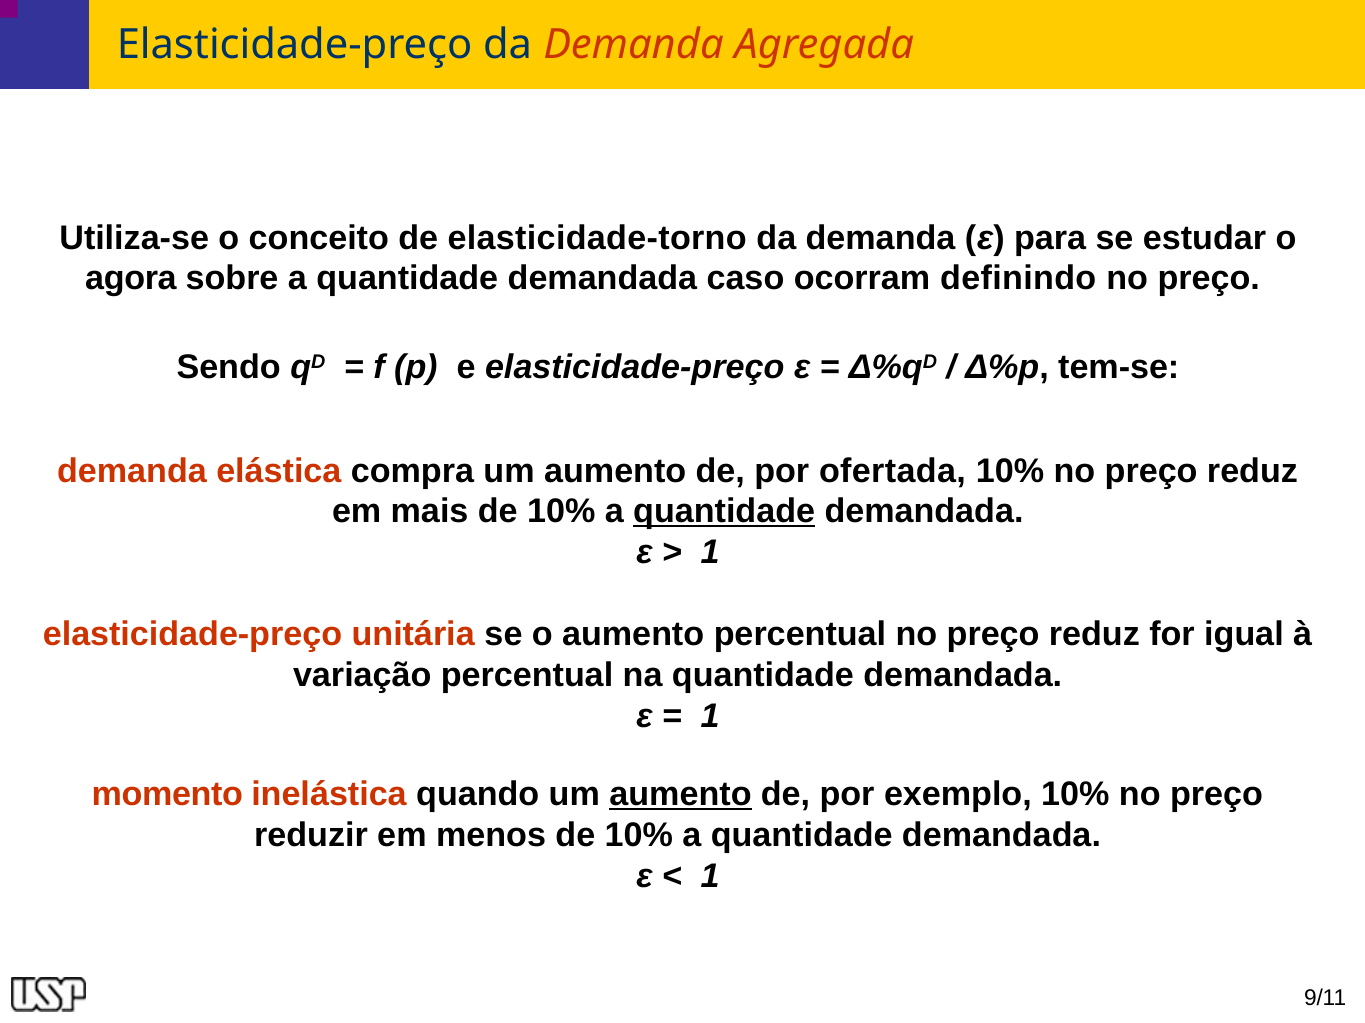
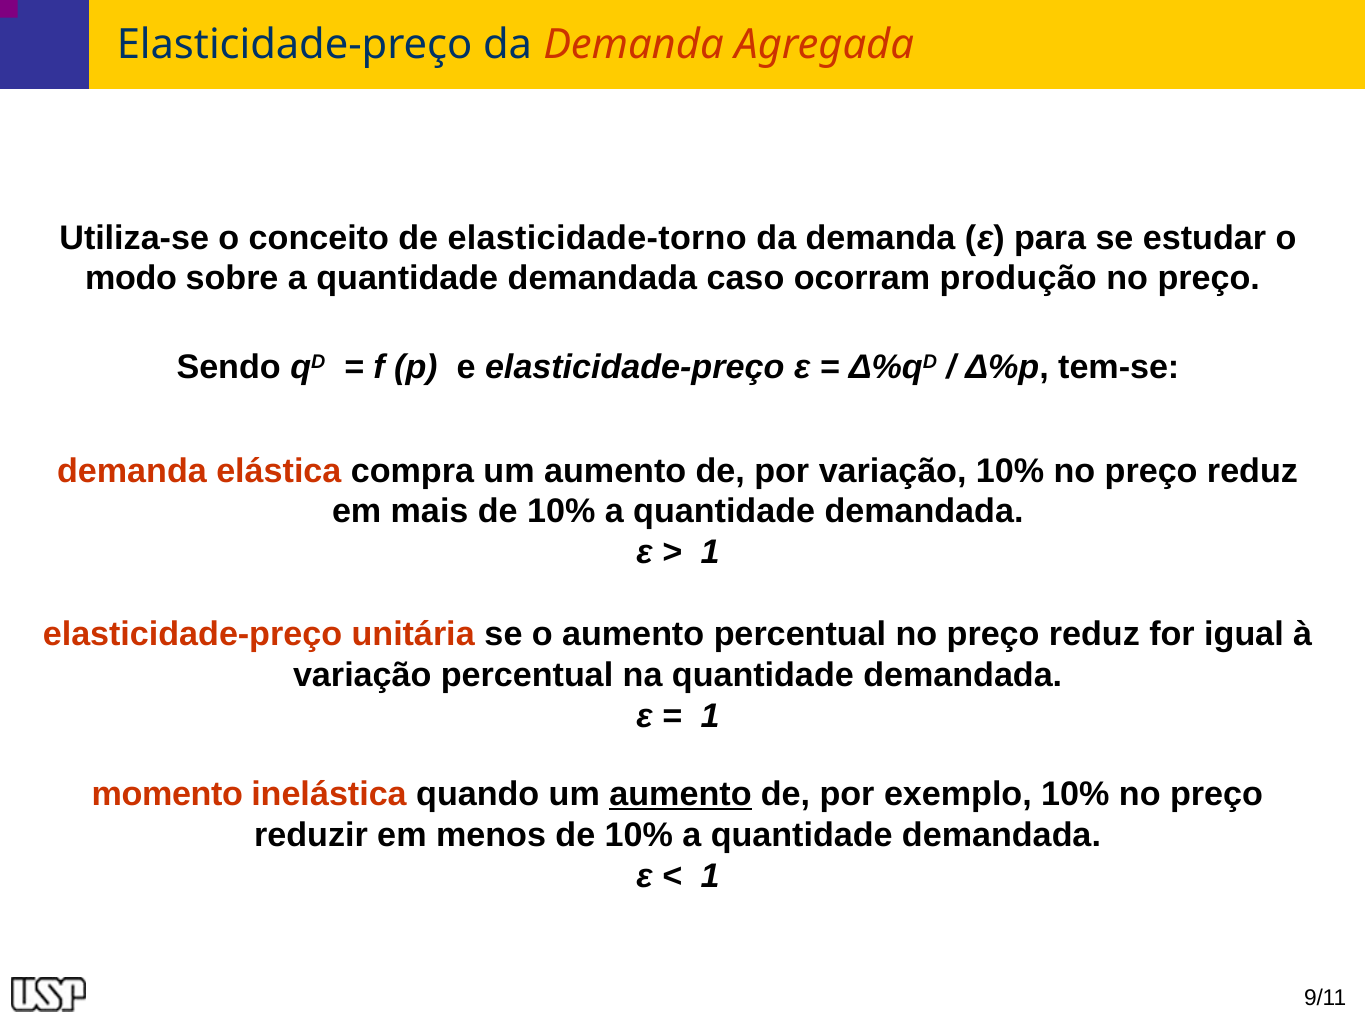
agora: agora -> modo (131, 279)
definindo: definindo -> produção (1018, 279)
por ofertada: ofertada -> variação (893, 471)
quantidade underline: present -> none (724, 512)
